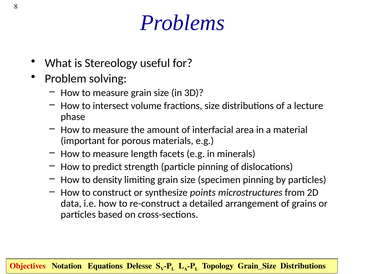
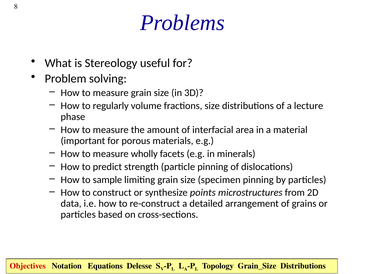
intersect: intersect -> regularly (111, 106)
length: length -> wholly (144, 154)
density: density -> sample (107, 179)
